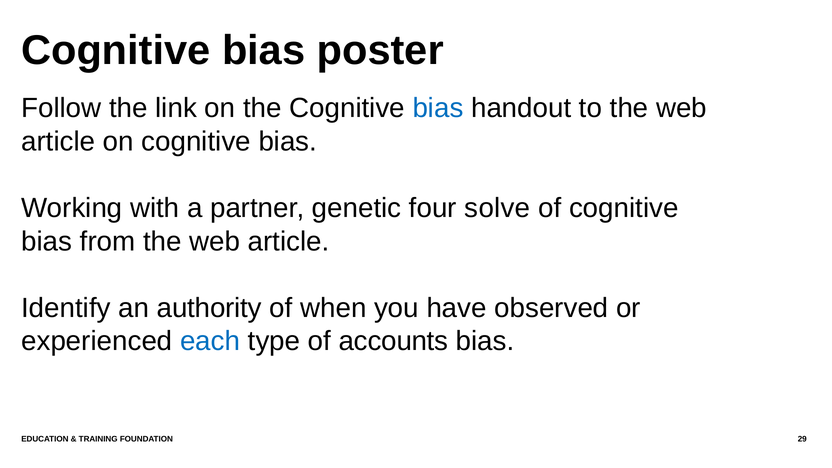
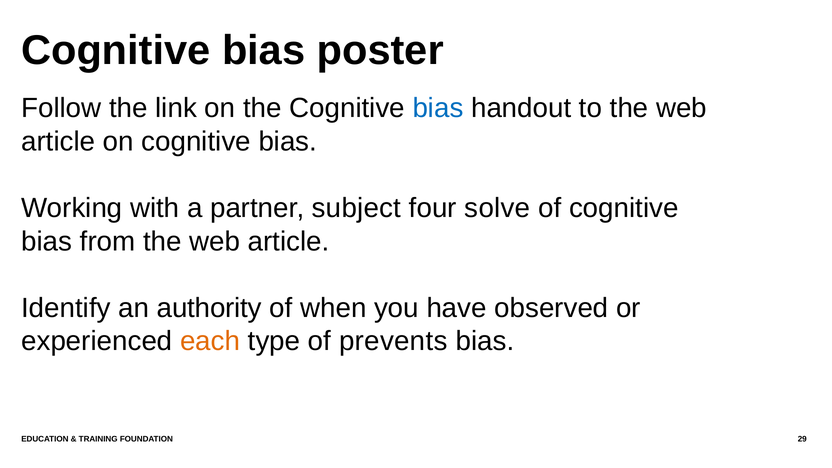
genetic: genetic -> subject (356, 208)
each colour: blue -> orange (210, 341)
accounts: accounts -> prevents (393, 341)
